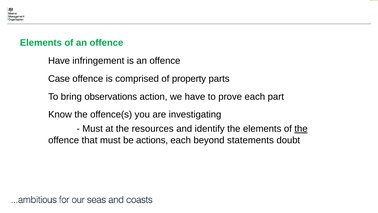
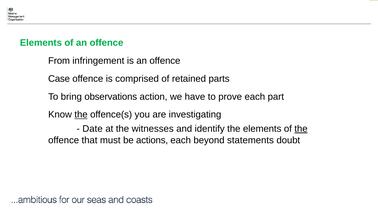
Have: Have -> From (59, 61)
property: property -> retained (189, 79)
the underline: none -> present (81, 114)
Must: Must -> Date (93, 129)
resources: resources -> witnesses (153, 129)
